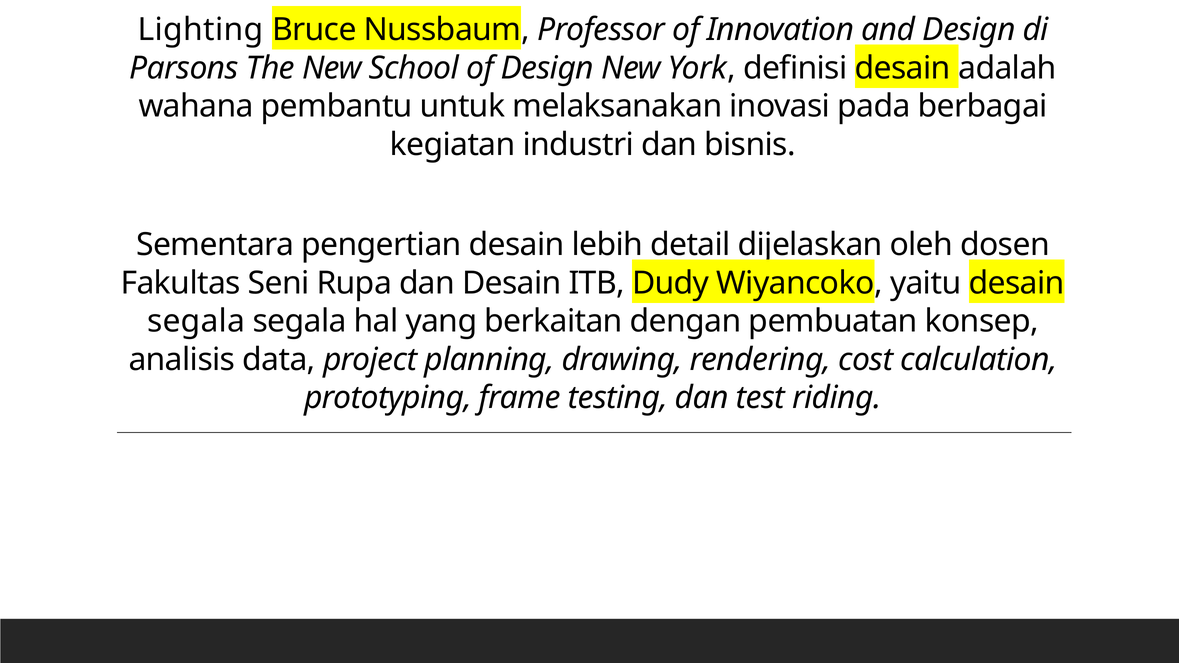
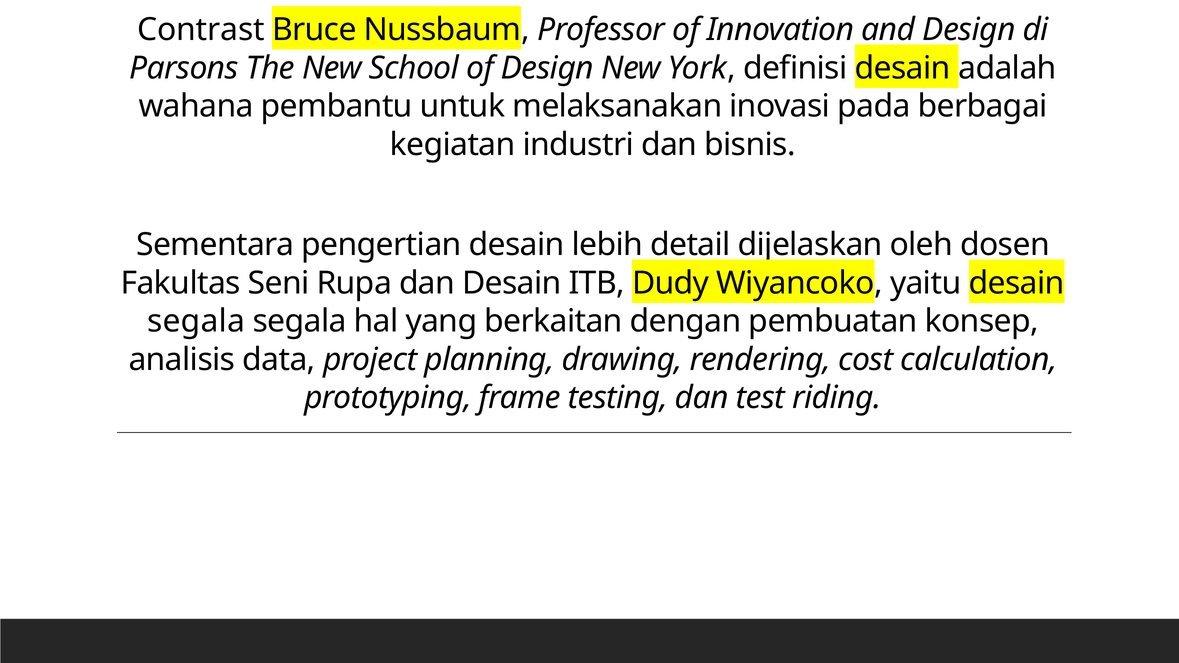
Lighting: Lighting -> Contrast (201, 30)
